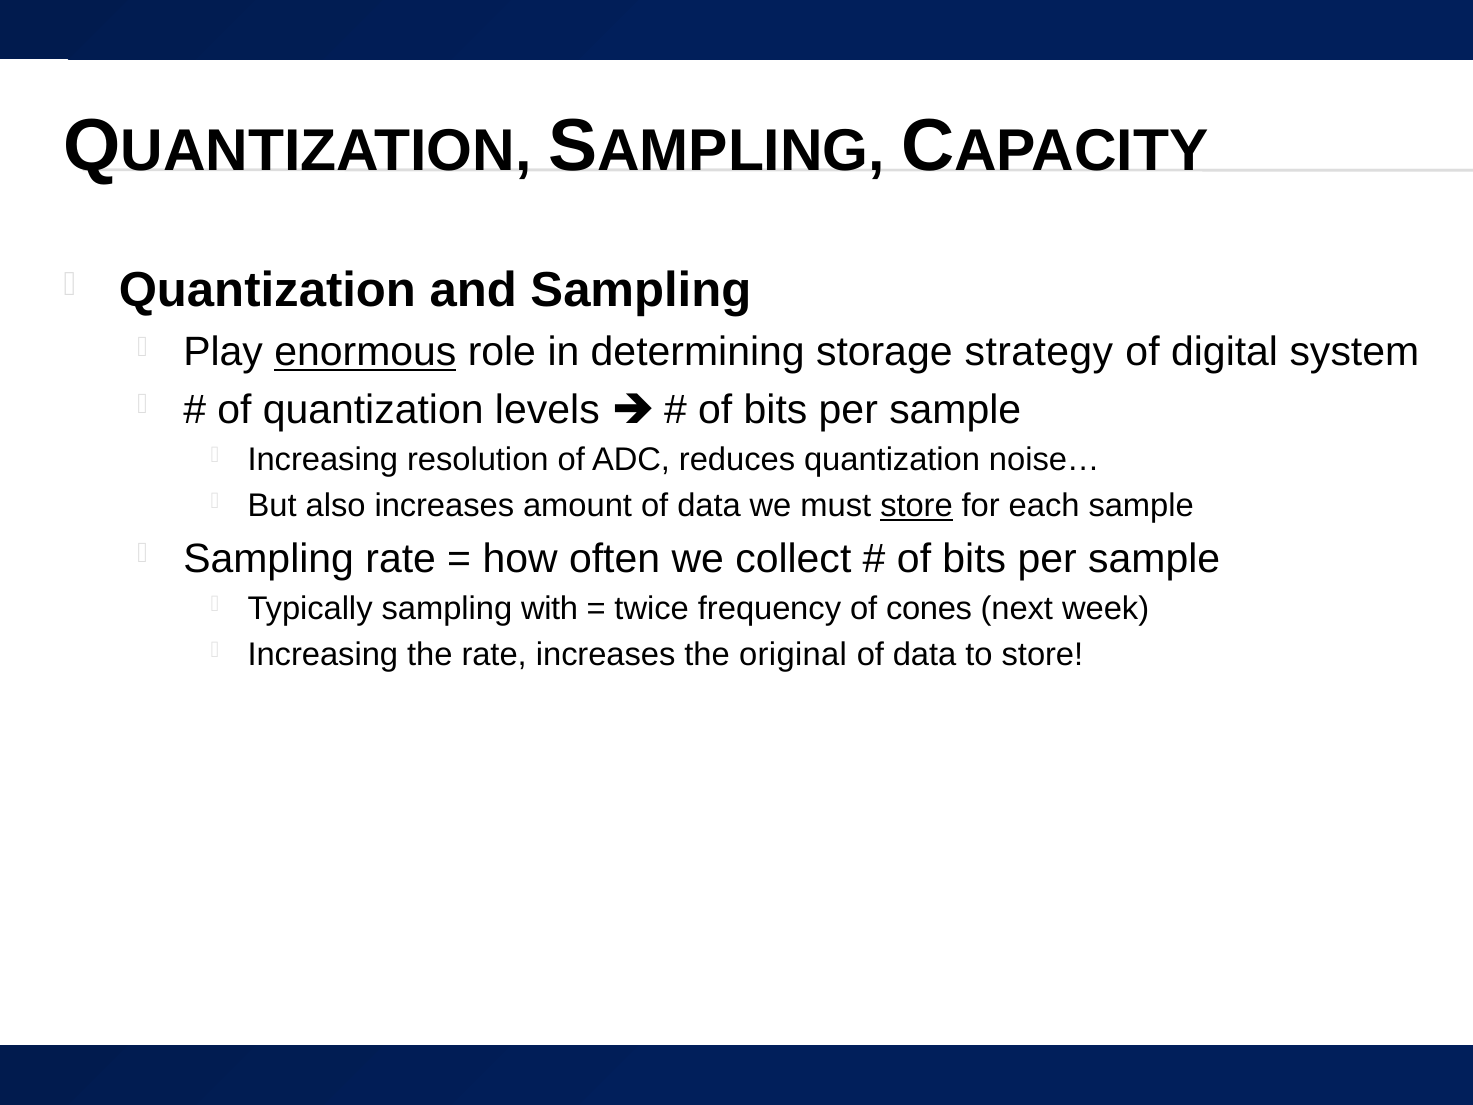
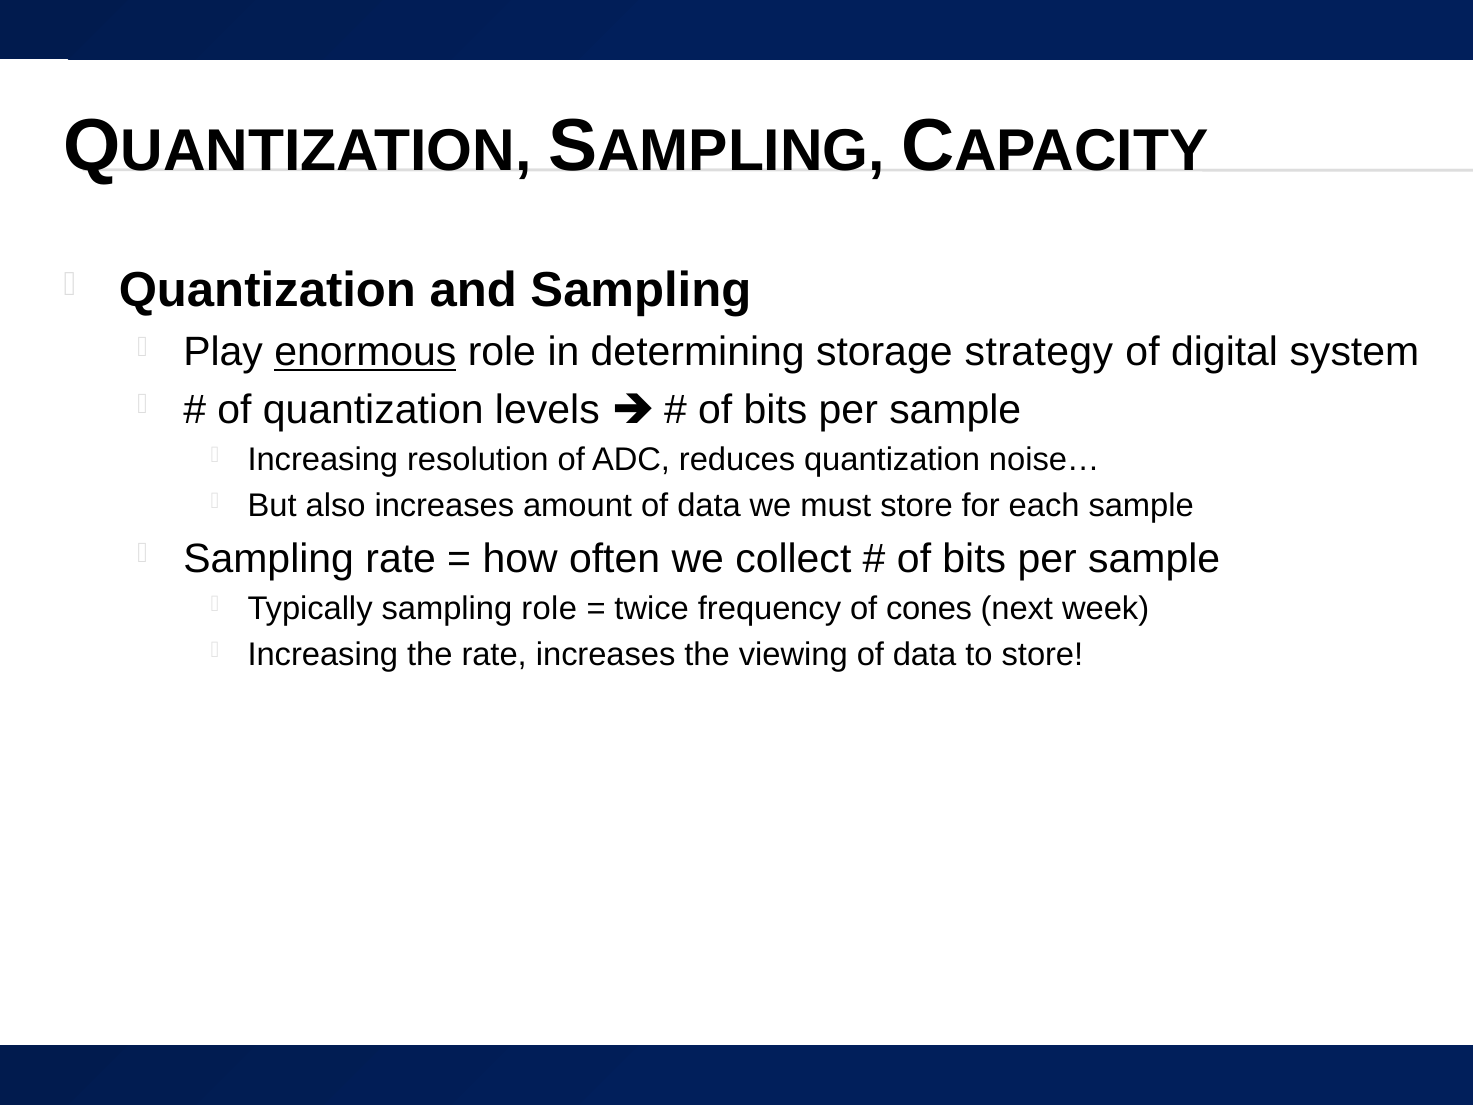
store underline: present -> none (916, 505)
sampling with: with -> role (549, 609)
original: original -> viewing (793, 654)
